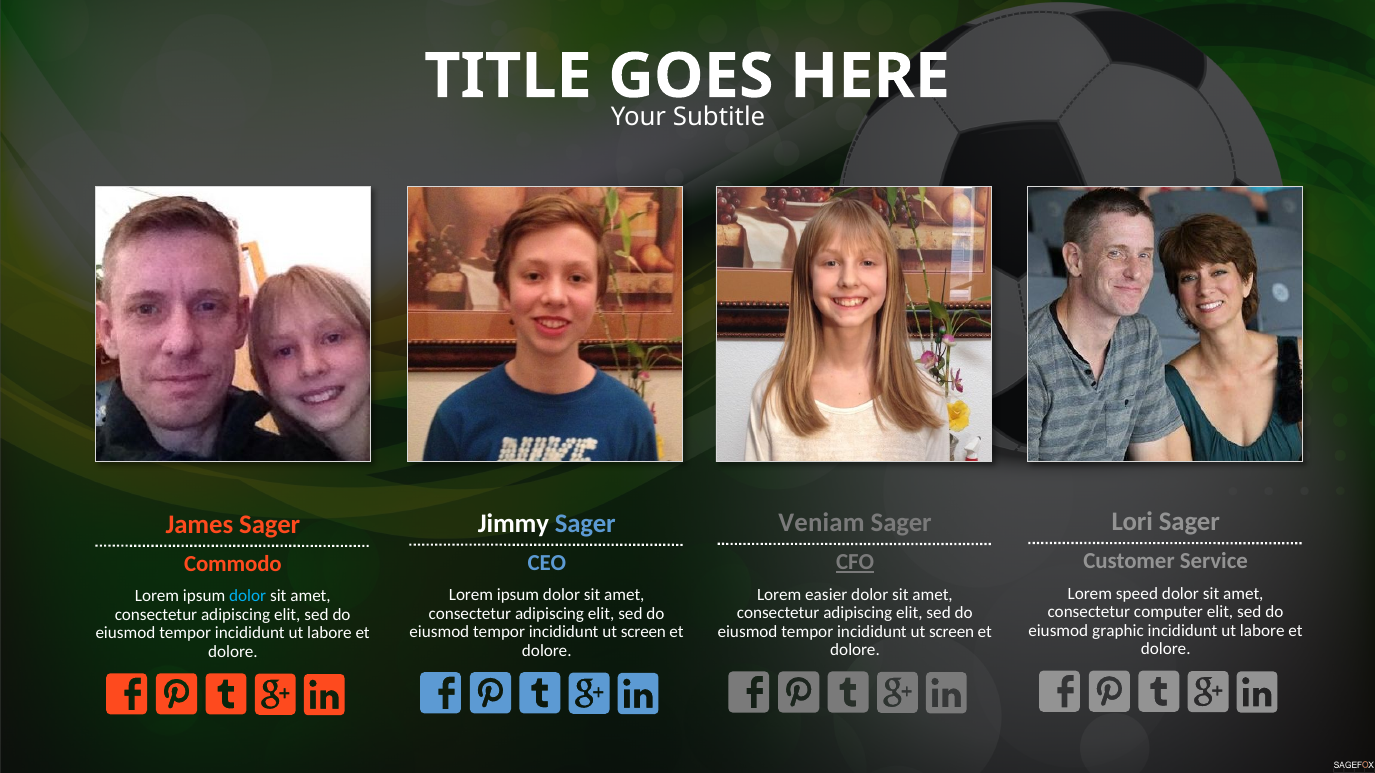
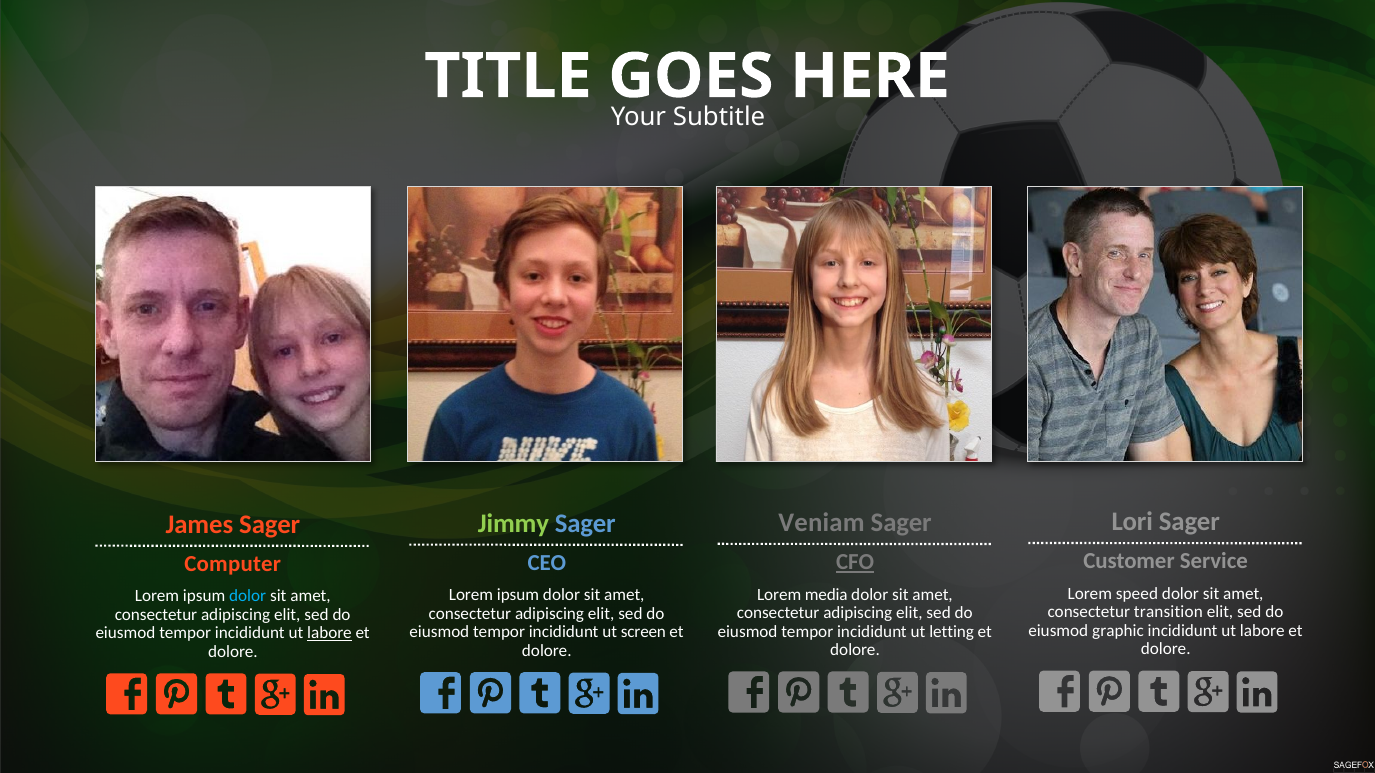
Jimmy colour: white -> light green (513, 524)
Commodo: Commodo -> Computer (233, 564)
easier: easier -> media (826, 595)
computer: computer -> transition (1168, 612)
screen: screen -> letting (952, 632)
labore underline: none -> present (329, 634)
